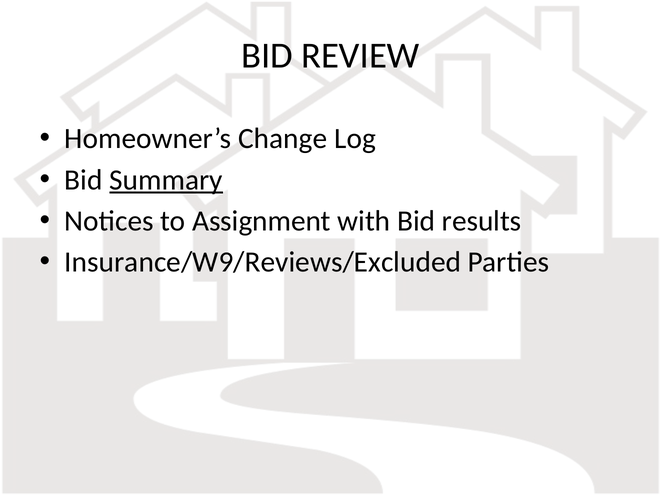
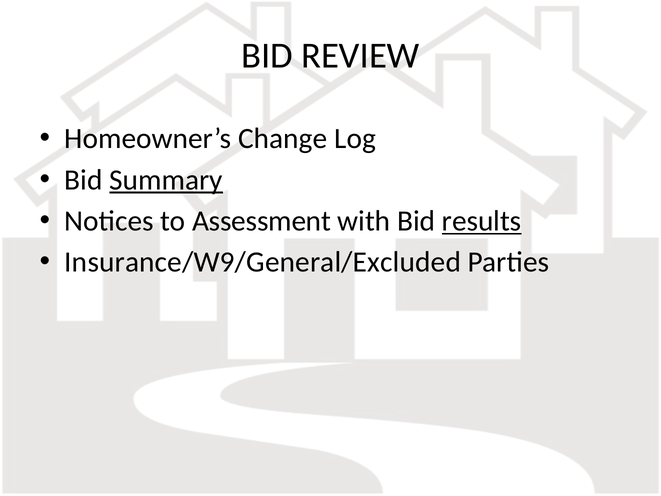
Assignment: Assignment -> Assessment (262, 221)
results underline: none -> present (482, 221)
Insurance/W9/Reviews/Excluded: Insurance/W9/Reviews/Excluded -> Insurance/W9/General/Excluded (263, 262)
